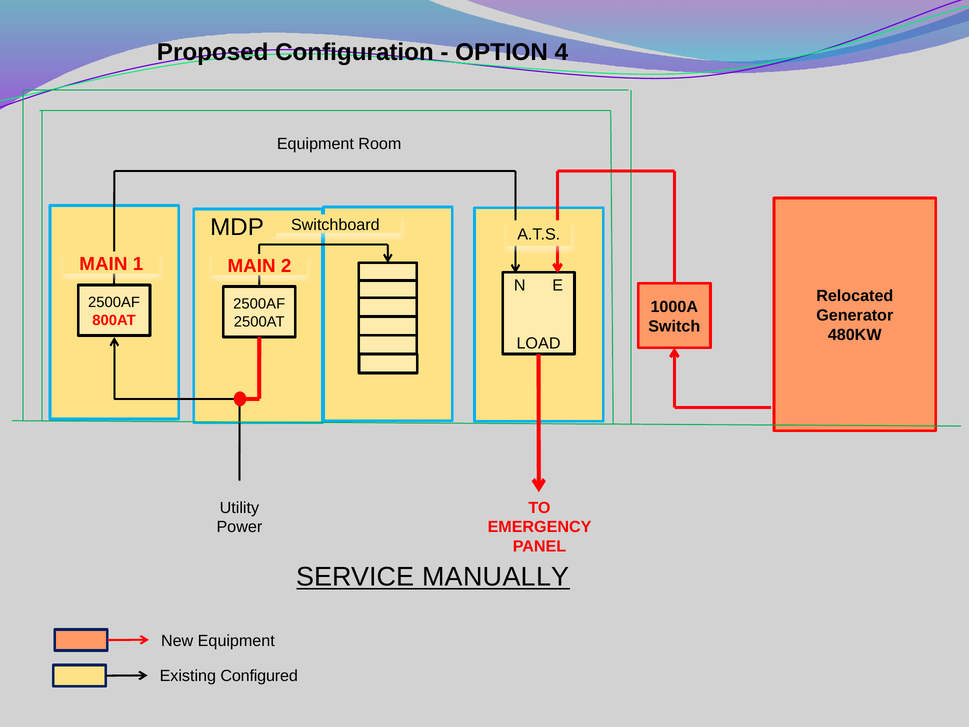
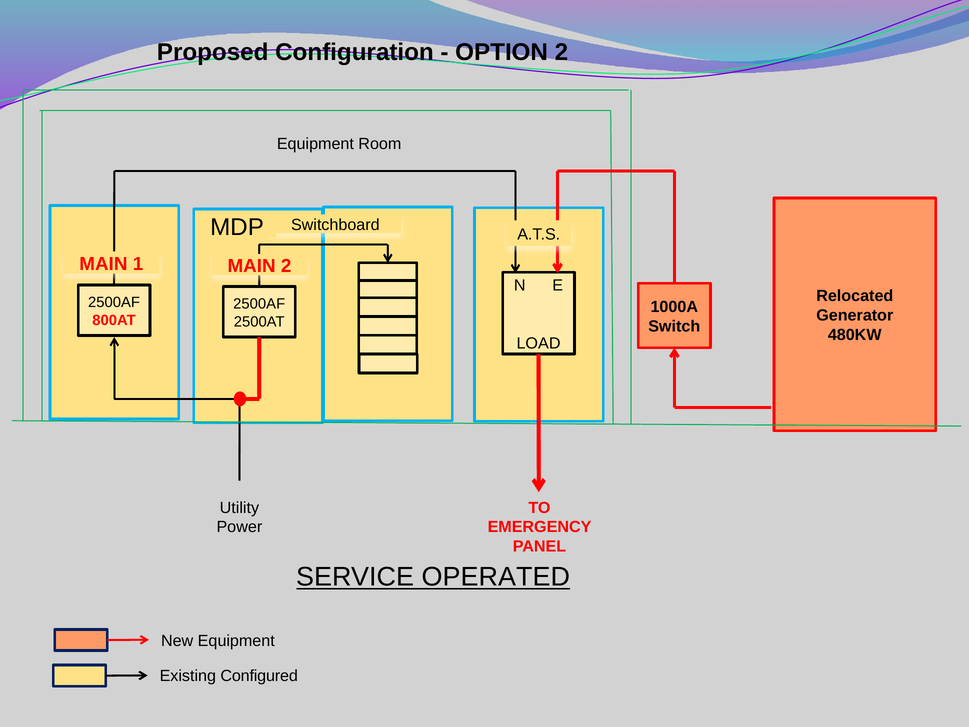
OPTION 4: 4 -> 2 (561, 52)
MANUALLY: MANUALLY -> OPERATED (496, 577)
